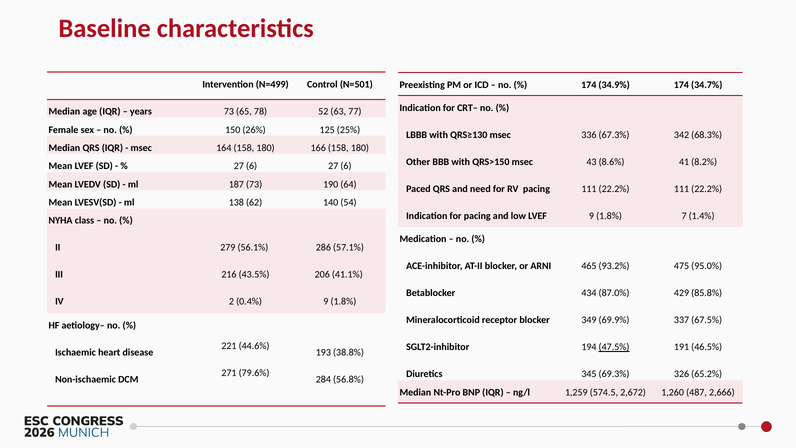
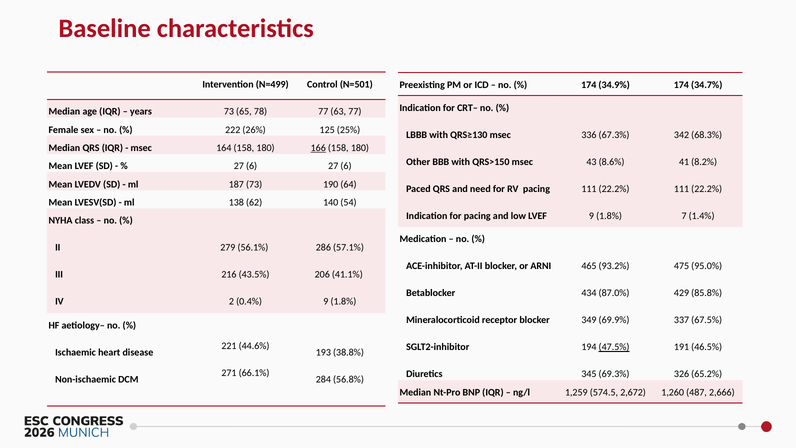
78 52: 52 -> 77 (323, 111)
150: 150 -> 222 (233, 130)
166 underline: none -> present (318, 148)
79.6%: 79.6% -> 66.1% (254, 373)
